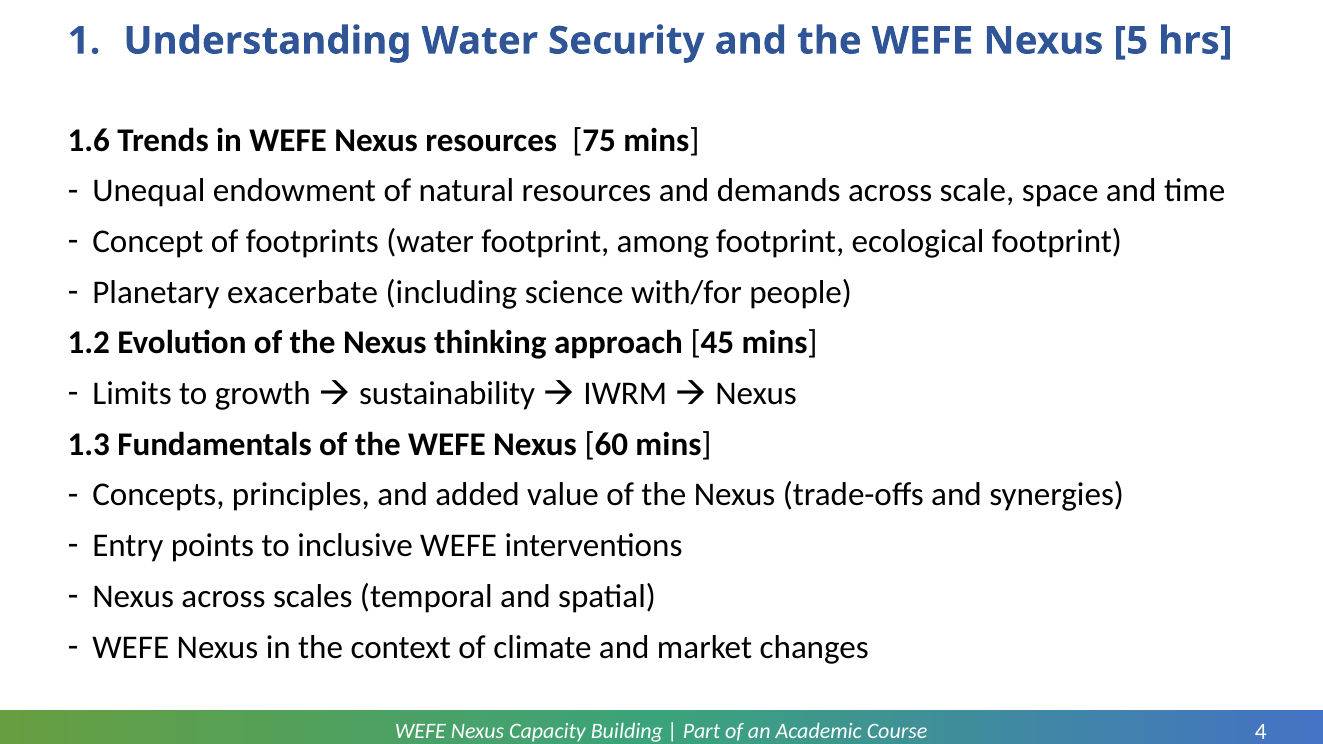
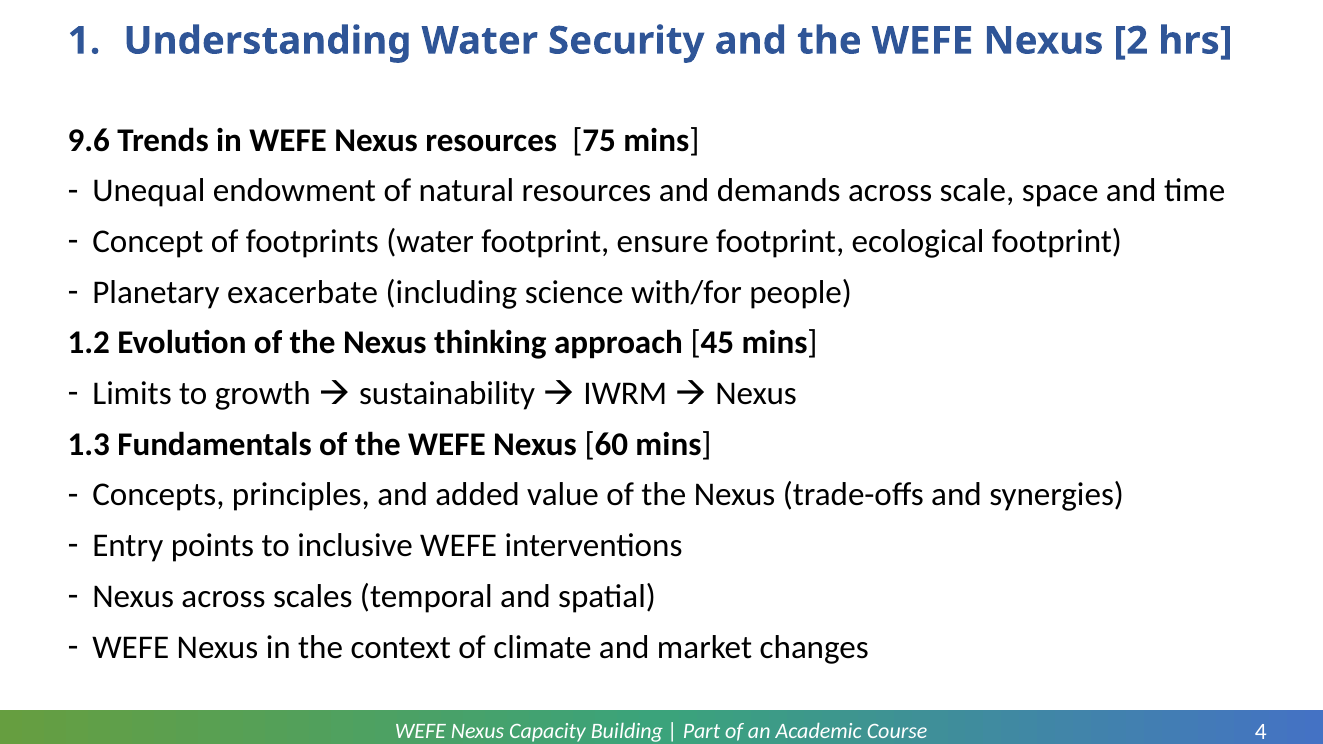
5: 5 -> 2 (1131, 41)
1.6: 1.6 -> 9.6 (89, 140)
among: among -> ensure (663, 242)
